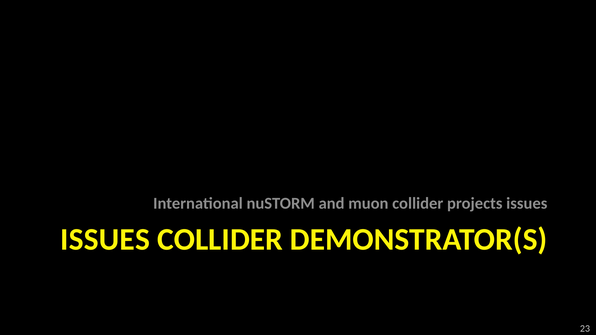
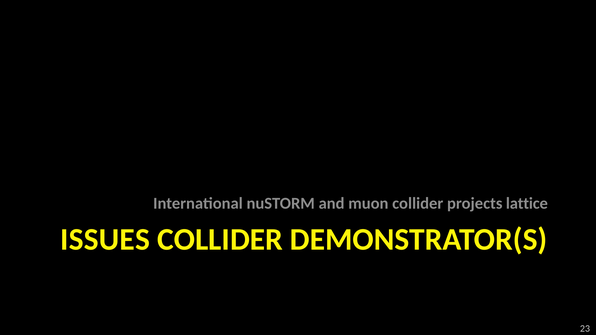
projects issues: issues -> lattice (527, 204)
